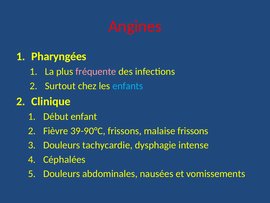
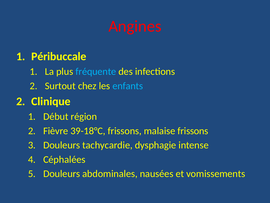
Pharyngées: Pharyngées -> Péribuccale (59, 56)
fréquente colour: pink -> light blue (96, 71)
enfant: enfant -> région (84, 116)
39-90°C: 39-90°C -> 39-18°C (88, 131)
